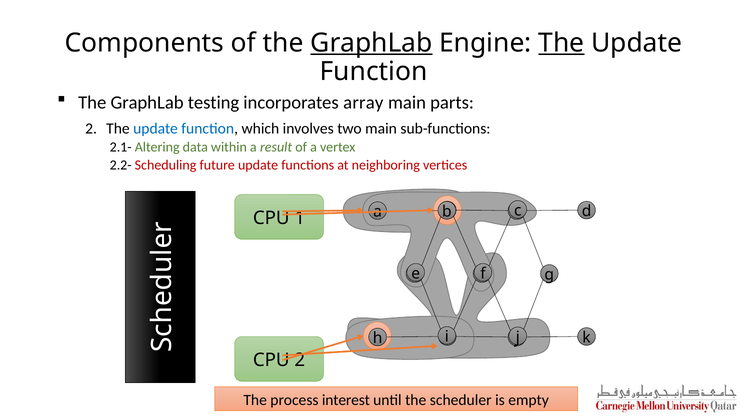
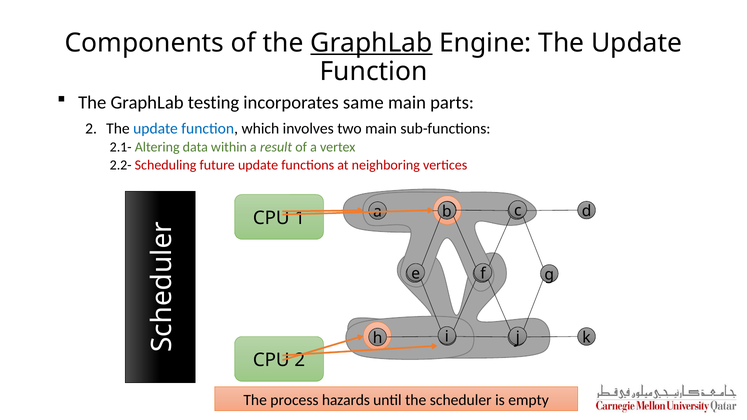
The underline: present -> none (561, 43)
array: array -> same (363, 102)
interest: interest -> hazards (346, 400)
